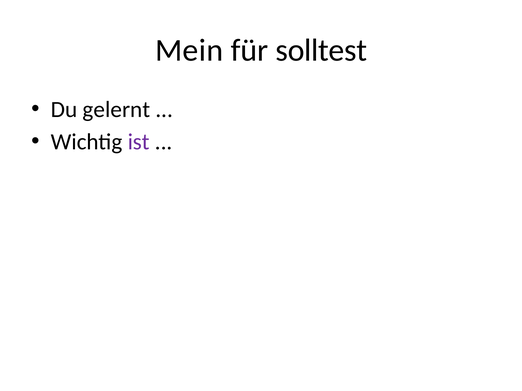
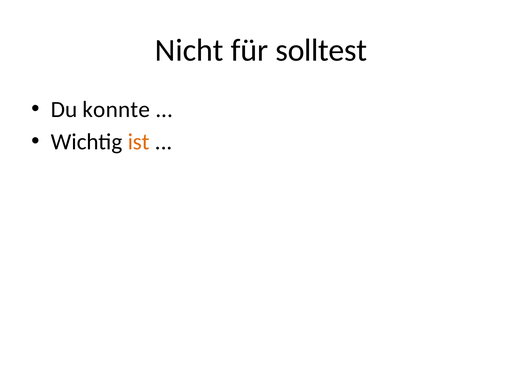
Mein: Mein -> Nicht (189, 51)
gelernt: gelernt -> konnte (116, 110)
ist colour: purple -> orange (139, 142)
